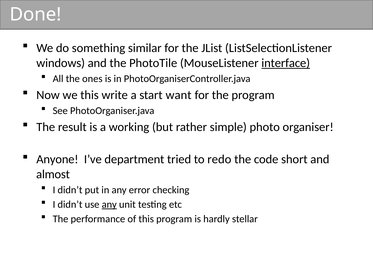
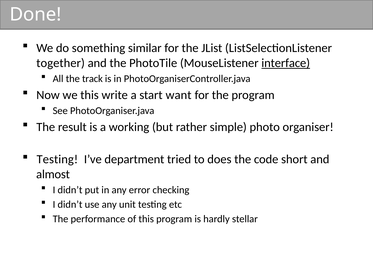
windows: windows -> together (61, 63)
ones: ones -> track (92, 79)
Anyone: Anyone -> Testing (57, 159)
redo: redo -> does (219, 159)
any underline: present -> none (109, 204)
